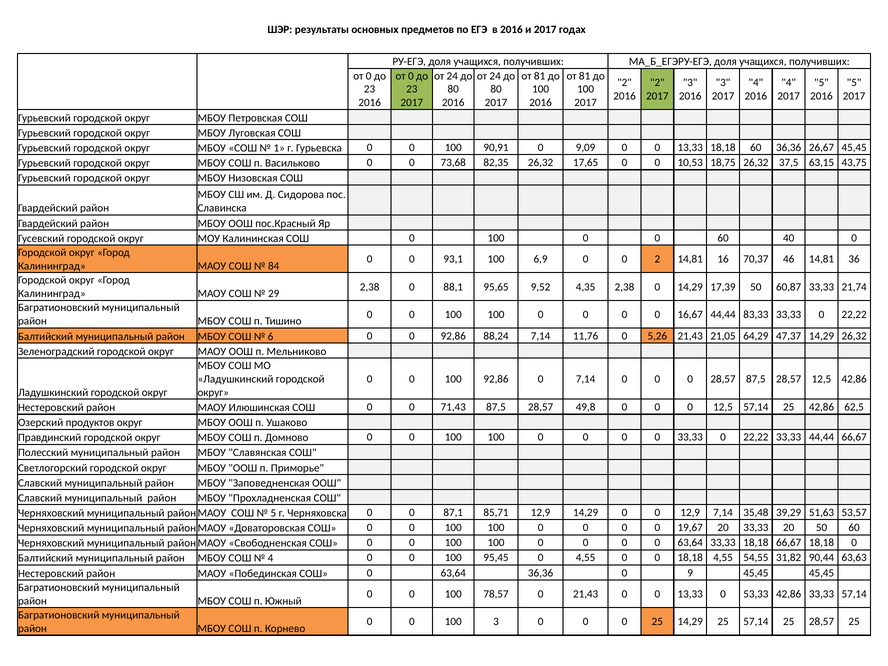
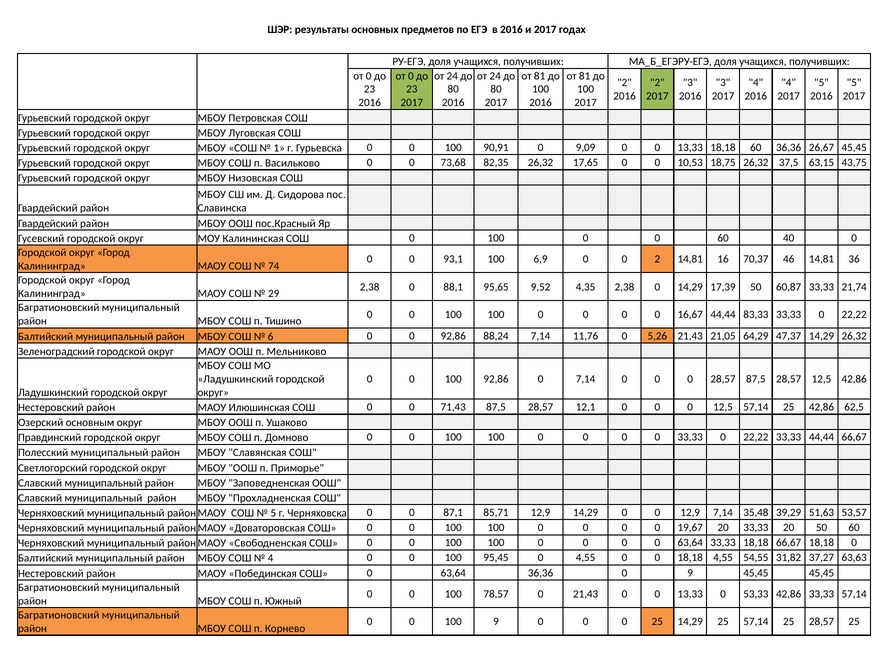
84: 84 -> 74 (274, 266)
49,8: 49,8 -> 12,1 (586, 407)
продуктов: продуктов -> основным (90, 423)
90,44: 90,44 -> 37,27 (822, 558)
100 3: 3 -> 9 (496, 622)
